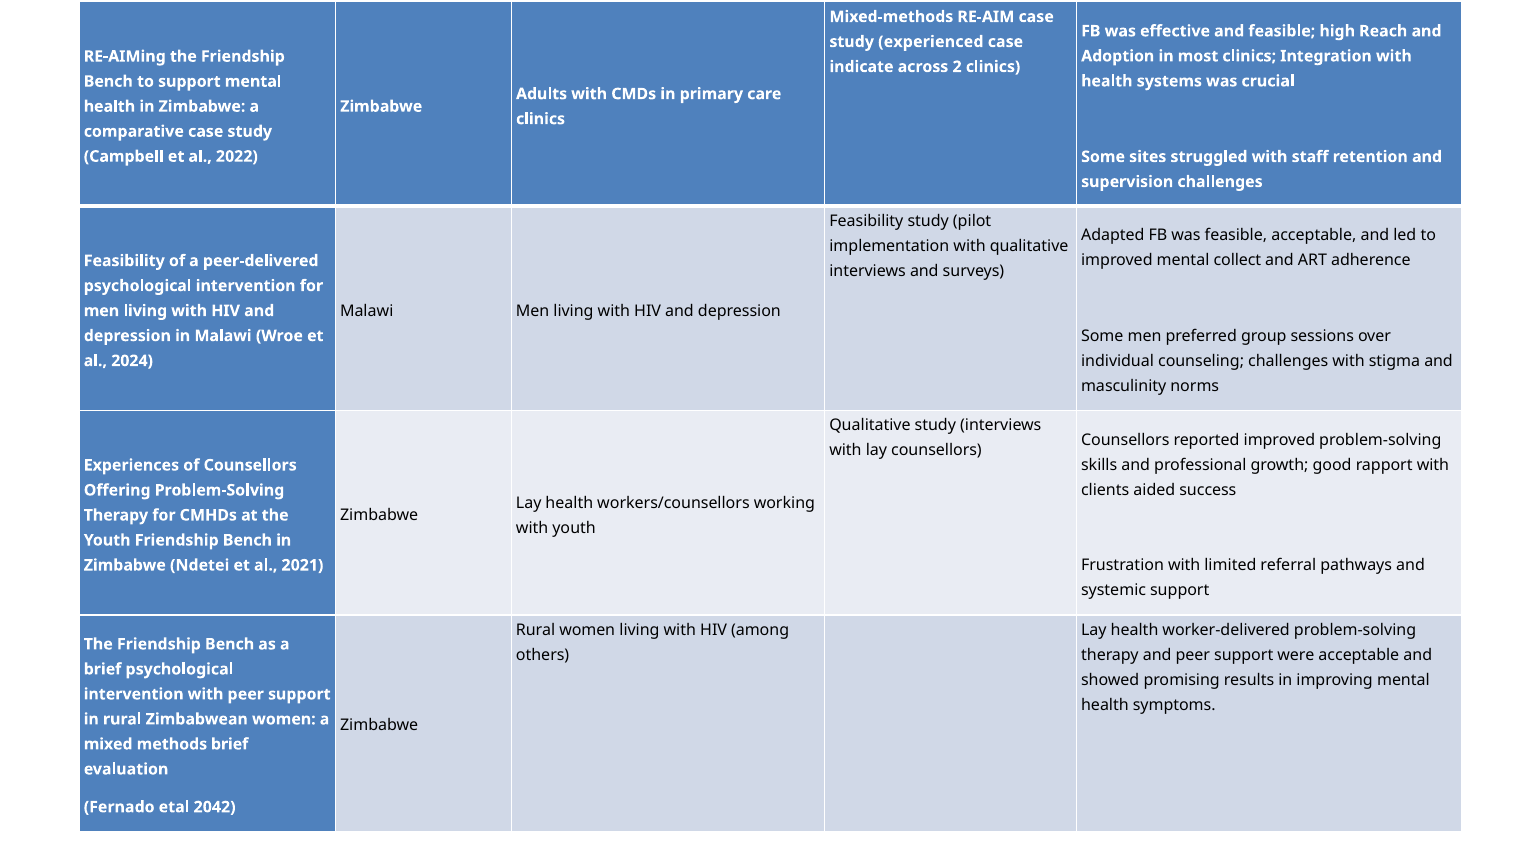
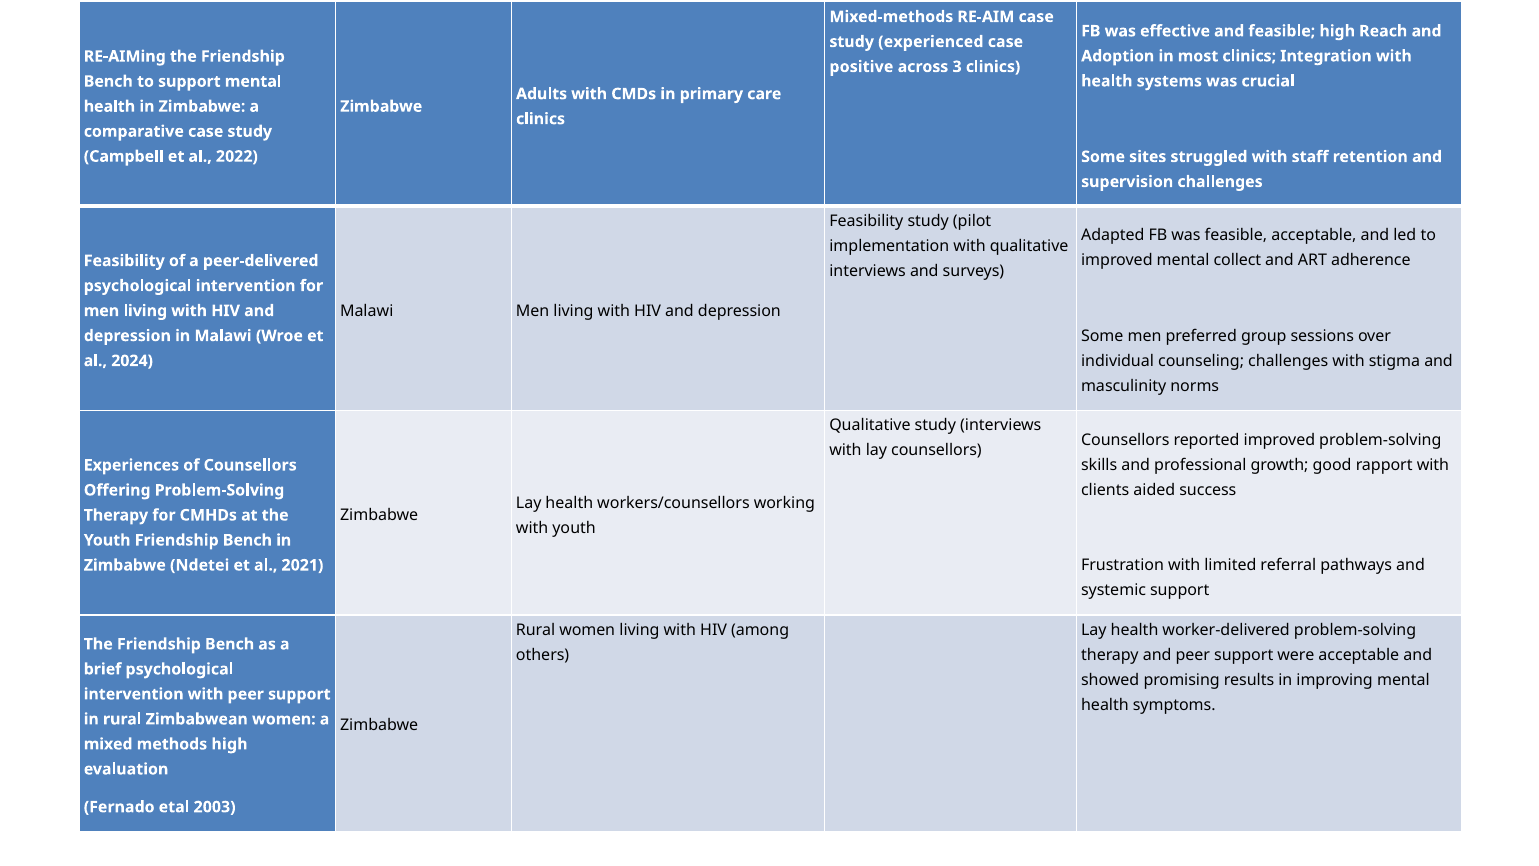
indicate: indicate -> positive (861, 67)
2: 2 -> 3 (957, 67)
methods brief: brief -> high (229, 744)
2042: 2042 -> 2003 (215, 807)
